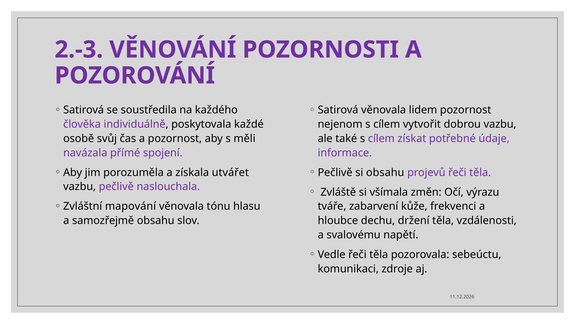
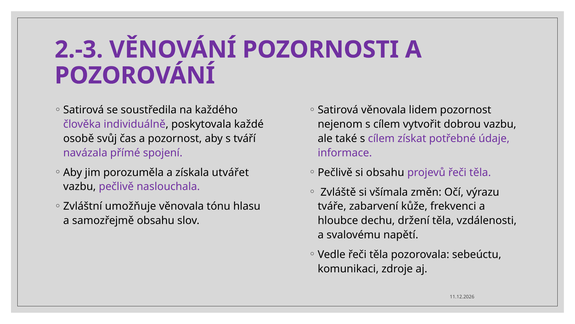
měli: měli -> tváří (245, 138)
mapování: mapování -> umožňuje (131, 206)
